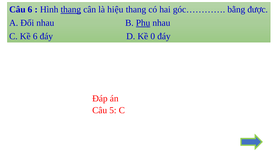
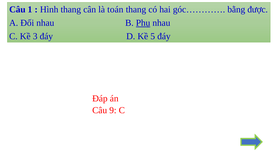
Câu 6: 6 -> 1 (30, 9)
thang underline: present -> none (71, 9)
hiệu: hiệu -> toán (115, 9)
Kề 6: 6 -> 3 (35, 36)
0: 0 -> 5 (153, 36)
5: 5 -> 9 (113, 110)
